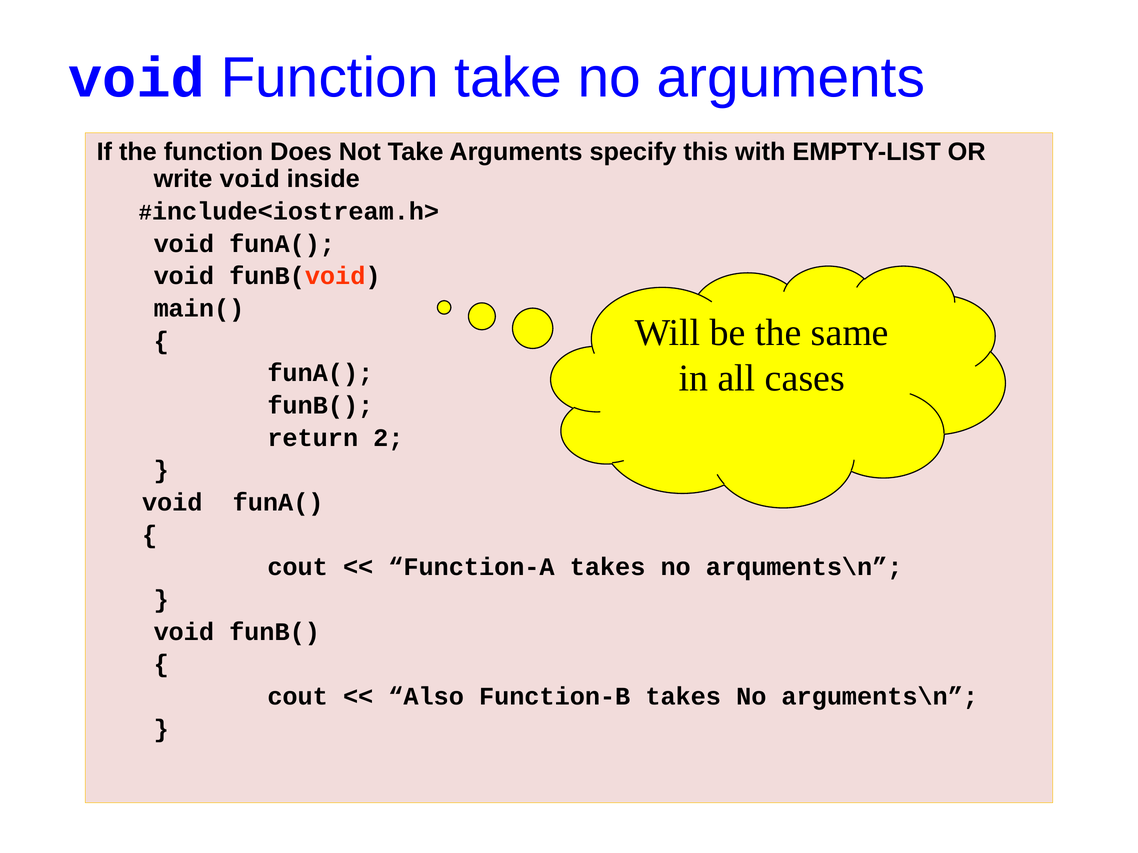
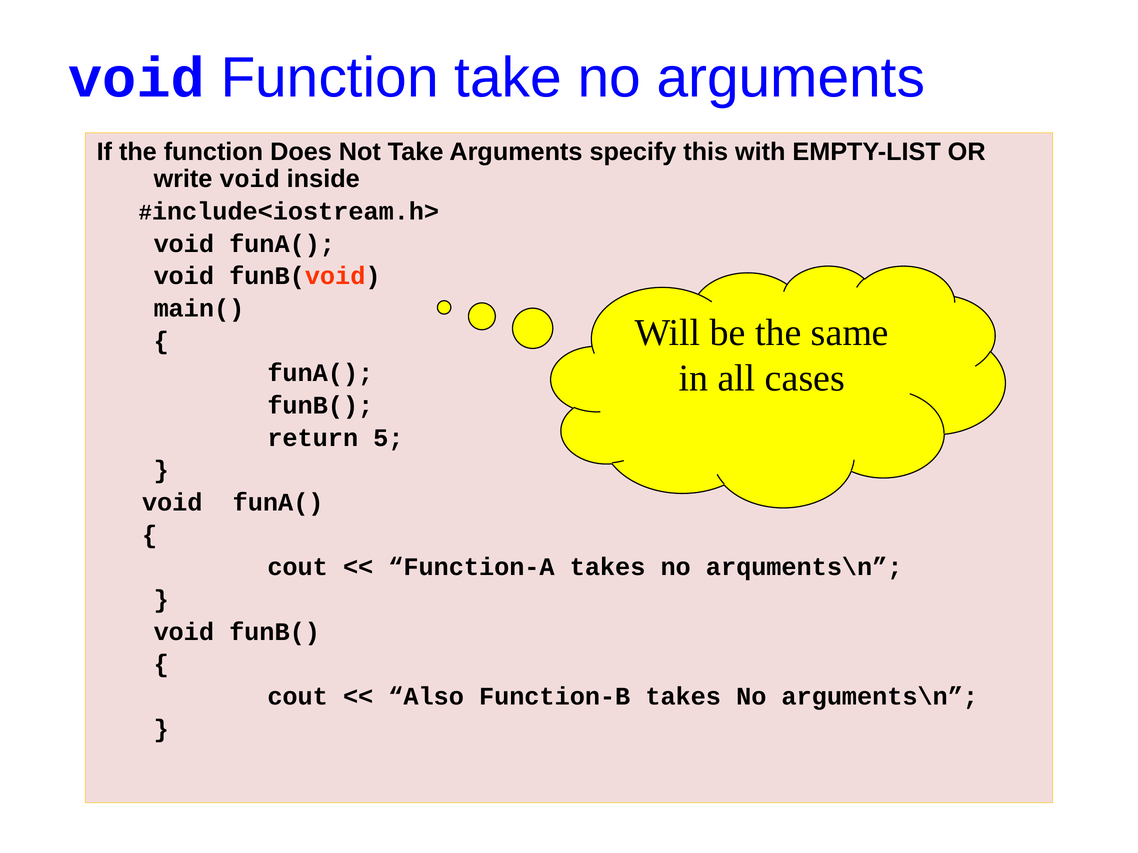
2: 2 -> 5 (388, 438)
